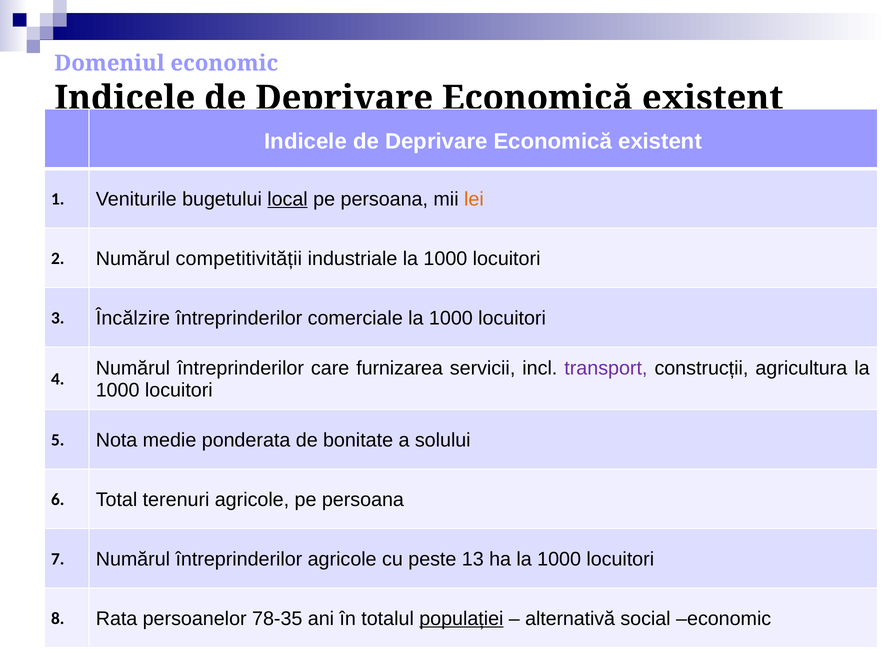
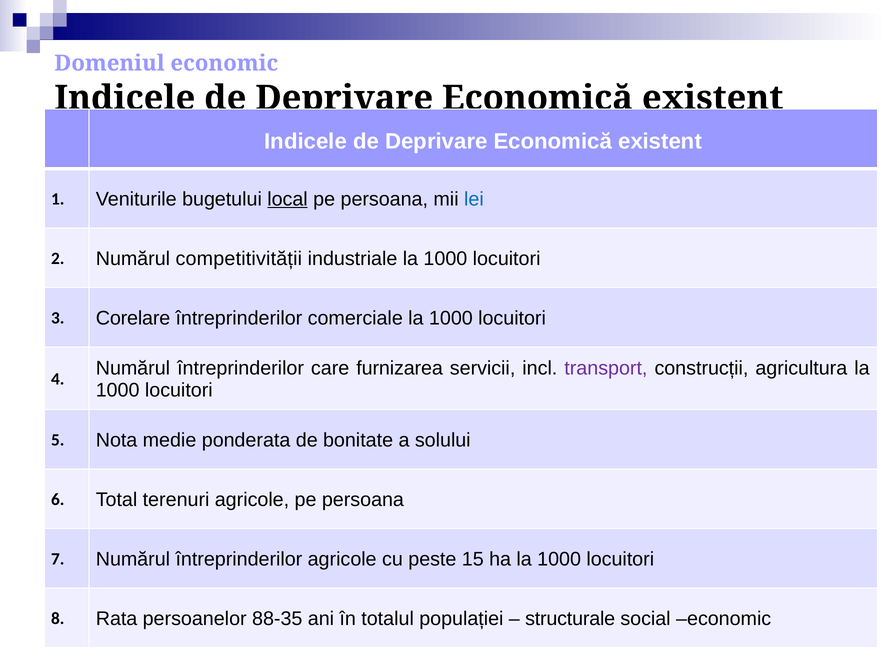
lei colour: orange -> blue (474, 199)
Încălzire: Încălzire -> Corelare (133, 318)
13: 13 -> 15 (473, 559)
78-35: 78-35 -> 88-35 (277, 619)
populației underline: present -> none (461, 619)
alternativă: alternativă -> structurale (570, 619)
